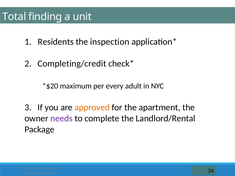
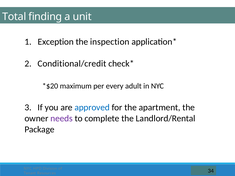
Residents: Residents -> Exception (56, 42)
Completing/credit: Completing/credit -> Conditional/credit (72, 64)
approved colour: orange -> blue (92, 108)
